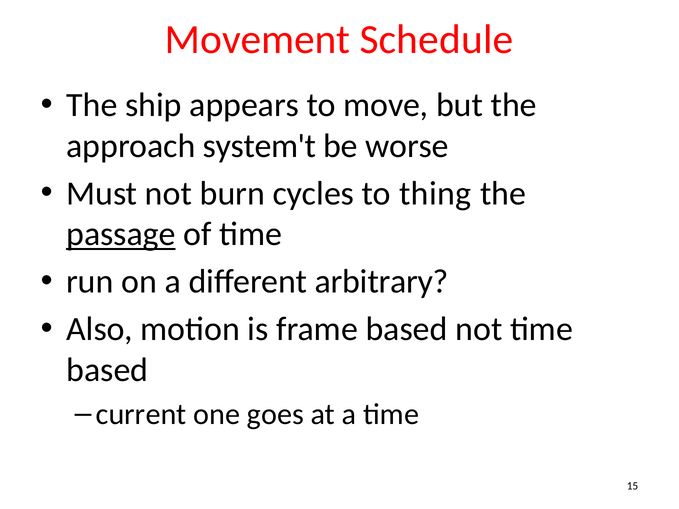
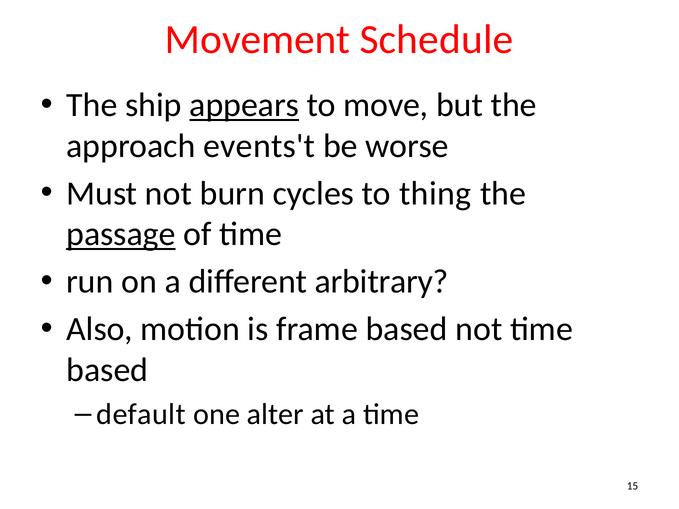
appears underline: none -> present (244, 105)
system't: system't -> events't (259, 146)
current: current -> default (141, 414)
goes: goes -> alter (275, 414)
